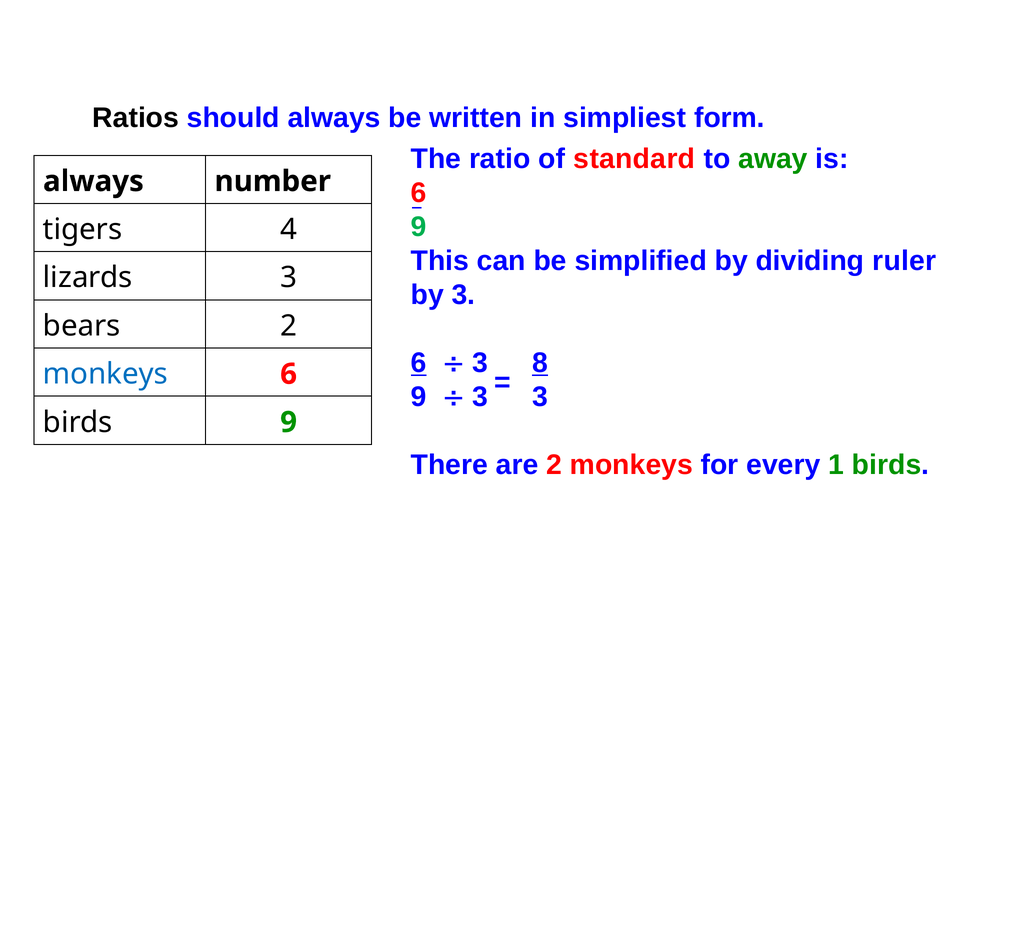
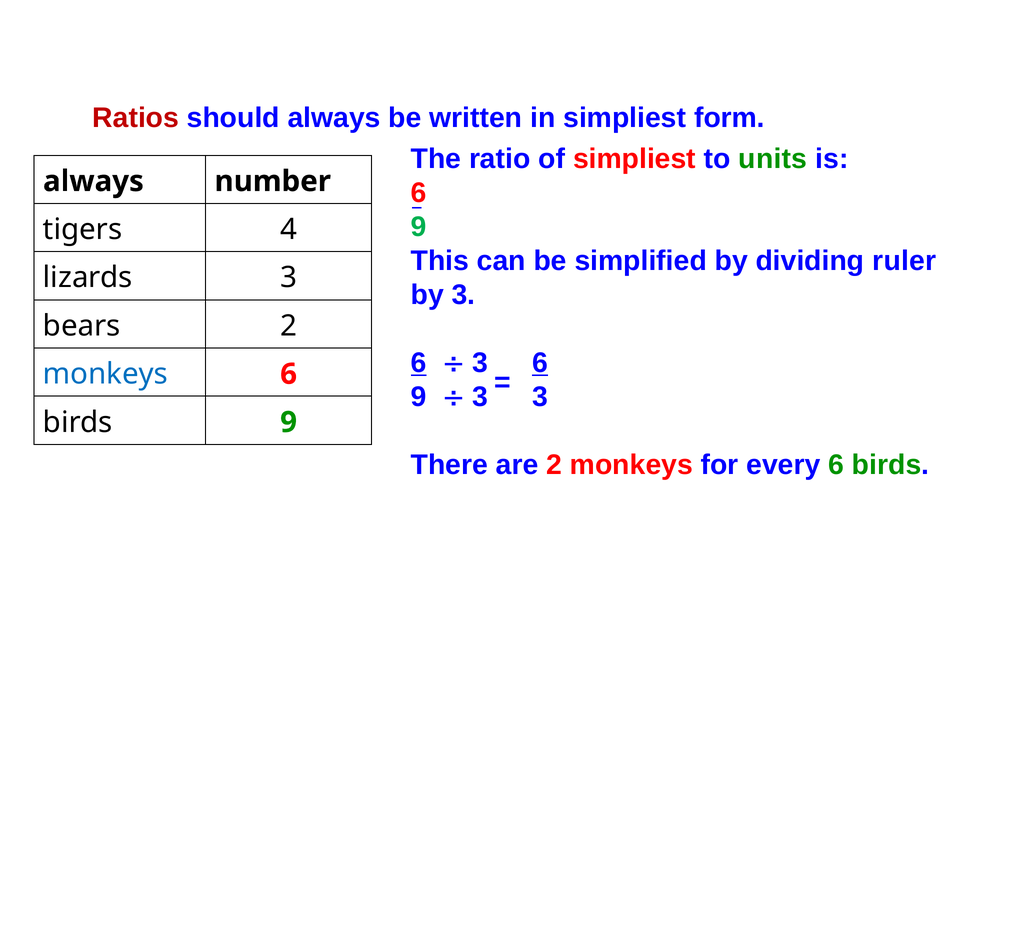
Ratios colour: black -> red (136, 118)
of standard: standard -> simpliest (634, 159)
away: away -> units (773, 159)
8: 8 -> 6 (540, 363)
every 1: 1 -> 6 (836, 465)
